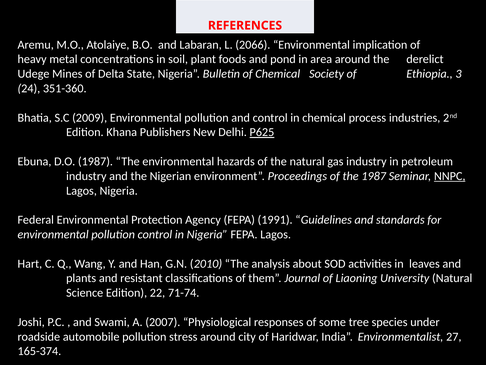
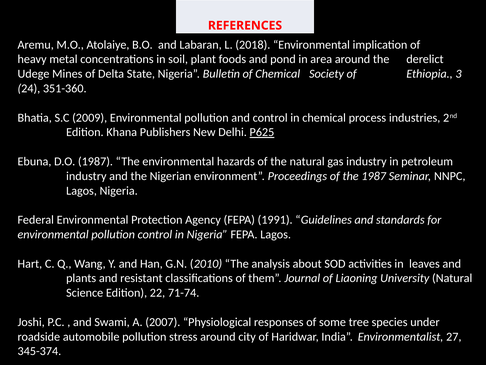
2066: 2066 -> 2018 (253, 45)
NNPC underline: present -> none (450, 176)
165-374: 165-374 -> 345-374 (39, 351)
